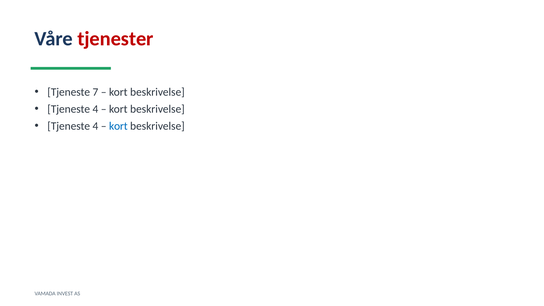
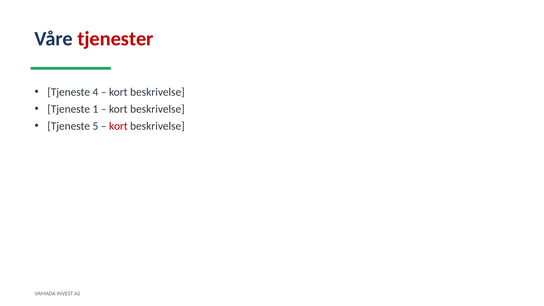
7: 7 -> 4 (95, 92)
4: 4 -> 1 (95, 109)
4: 4 -> 5 (95, 126)
kort colour: blue -> red (118, 126)
